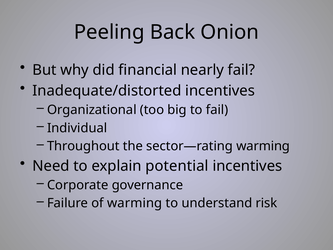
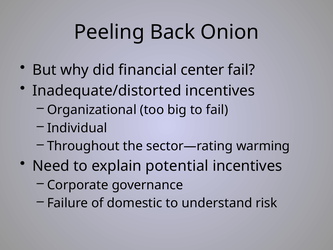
nearly: nearly -> center (202, 70)
of warming: warming -> domestic (135, 203)
